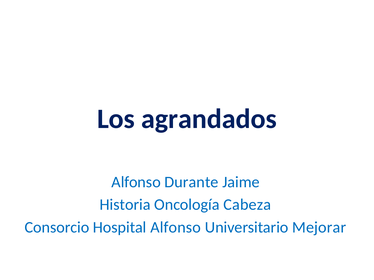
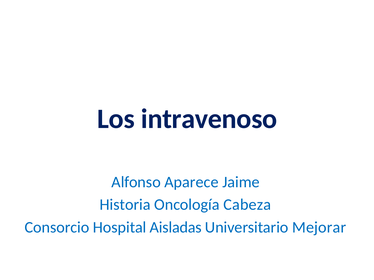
agrandados: agrandados -> intravenoso (209, 119)
Durante: Durante -> Aparece (191, 182)
Hospital Alfonso: Alfonso -> Aisladas (176, 228)
